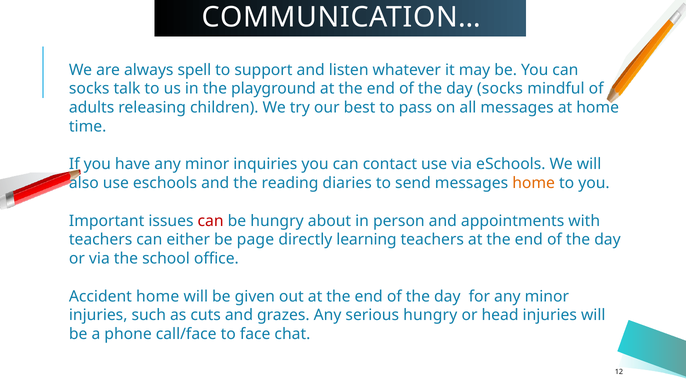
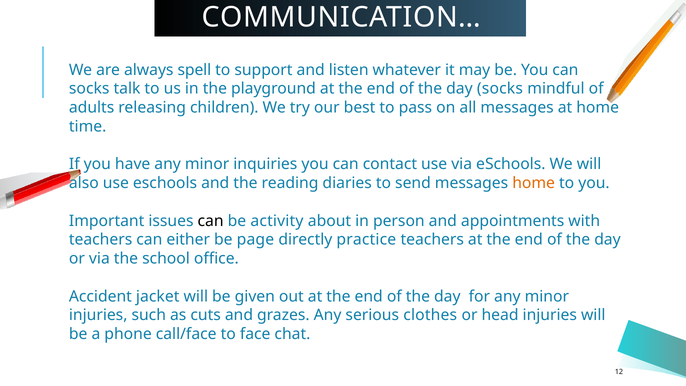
can colour: red -> black (211, 221)
be hungry: hungry -> activity (277, 221)
learning: learning -> practice (366, 240)
Accident home: home -> jacket (158, 296)
serious hungry: hungry -> clothes (430, 315)
